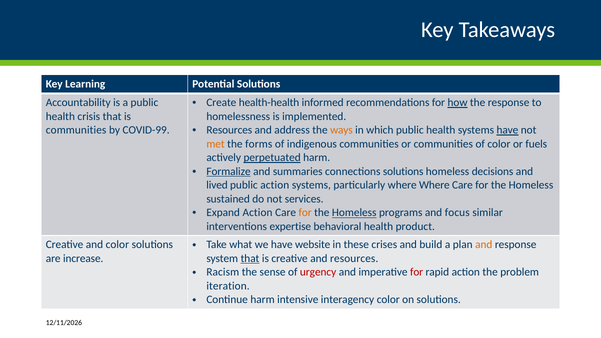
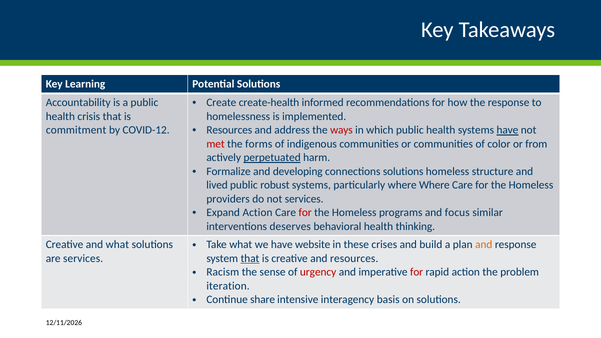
health-health: health-health -> create-health (269, 103)
how underline: present -> none (458, 103)
ways colour: orange -> red (341, 130)
communities: communities -> commitment (76, 130)
COVID-99: COVID-99 -> COVID-12 (146, 130)
met colour: orange -> red (216, 144)
fuels: fuels -> from (536, 144)
Formalize underline: present -> none (229, 172)
summaries: summaries -> developing (298, 172)
decisions: decisions -> structure (493, 172)
public action: action -> robust (275, 185)
sustained: sustained -> providers (228, 199)
for colour: orange -> red (305, 213)
Homeless underline: present -> none (354, 213)
expertise: expertise -> deserves (290, 227)
product: product -> thinking (415, 227)
and color: color -> what (117, 245)
are increase: increase -> services (83, 259)
Continue harm: harm -> share (263, 300)
interagency color: color -> basis (388, 300)
